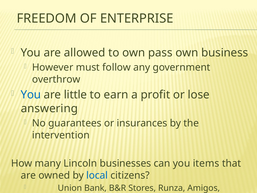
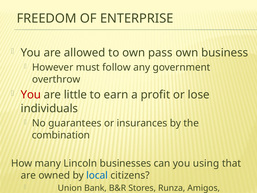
You colour: blue -> red (31, 95)
answering: answering -> individuals (49, 108)
intervention: intervention -> combination (61, 135)
items: items -> using (206, 163)
